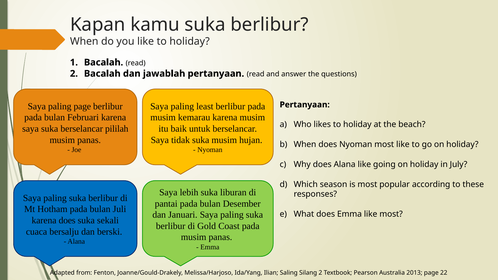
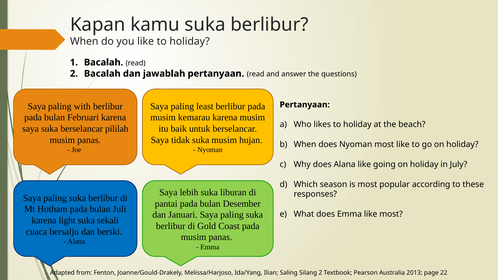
paling page: page -> with (82, 106)
karena does: does -> light (67, 221)
